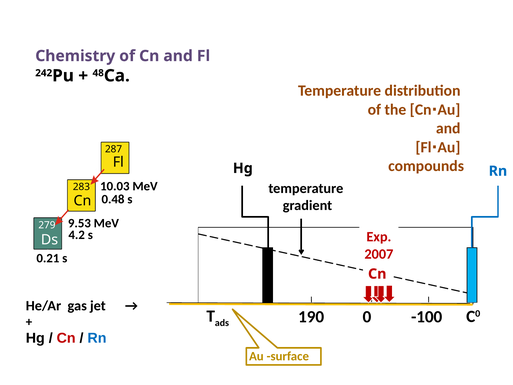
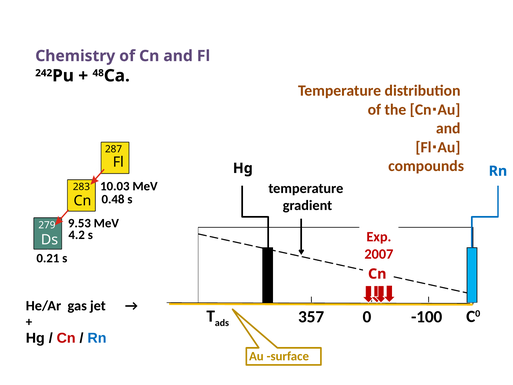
190: 190 -> 357 (311, 317)
